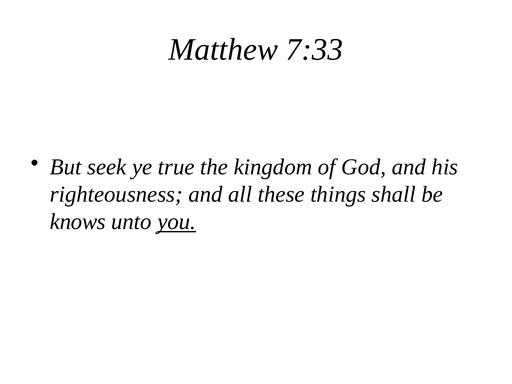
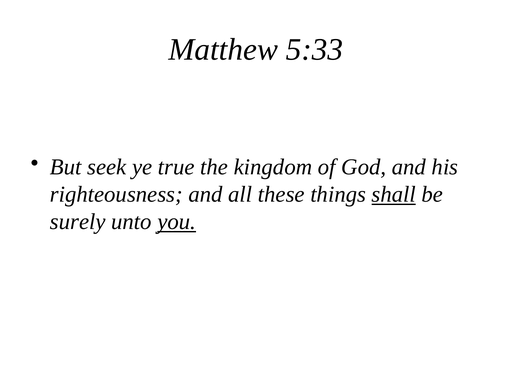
7:33: 7:33 -> 5:33 (315, 50)
shall underline: none -> present (394, 194)
knows: knows -> surely (78, 222)
